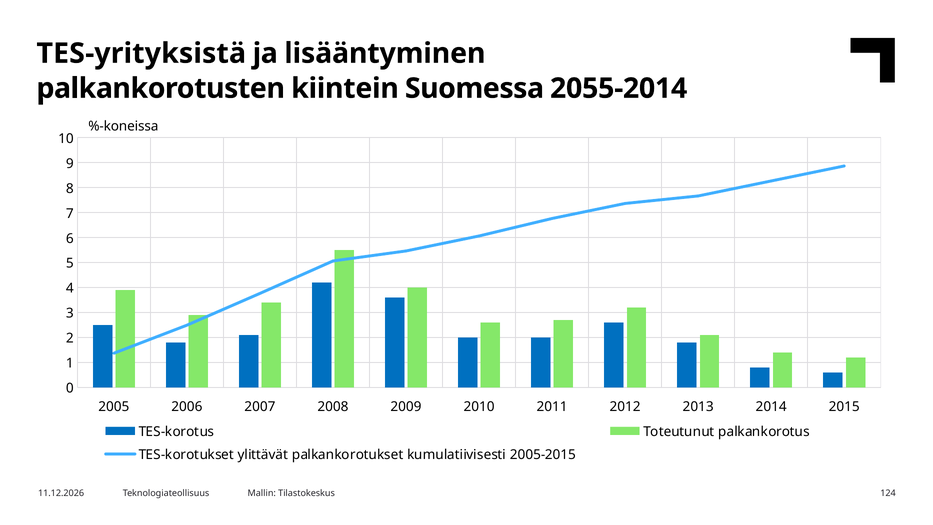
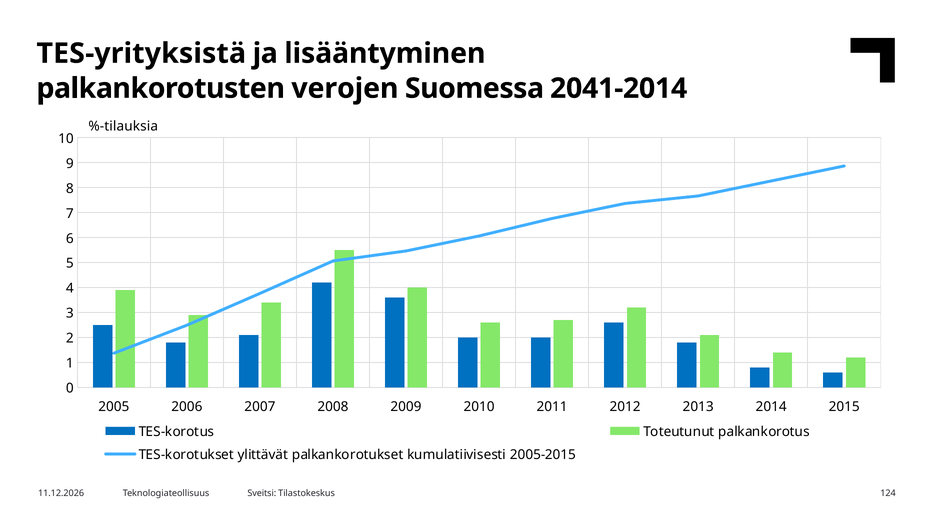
kiintein: kiintein -> verojen (345, 88)
2055-2014: 2055-2014 -> 2041-2014 (619, 88)
%-koneissa: %-koneissa -> %-tilauksia (123, 126)
Mallin: Mallin -> Sveitsi (262, 493)
